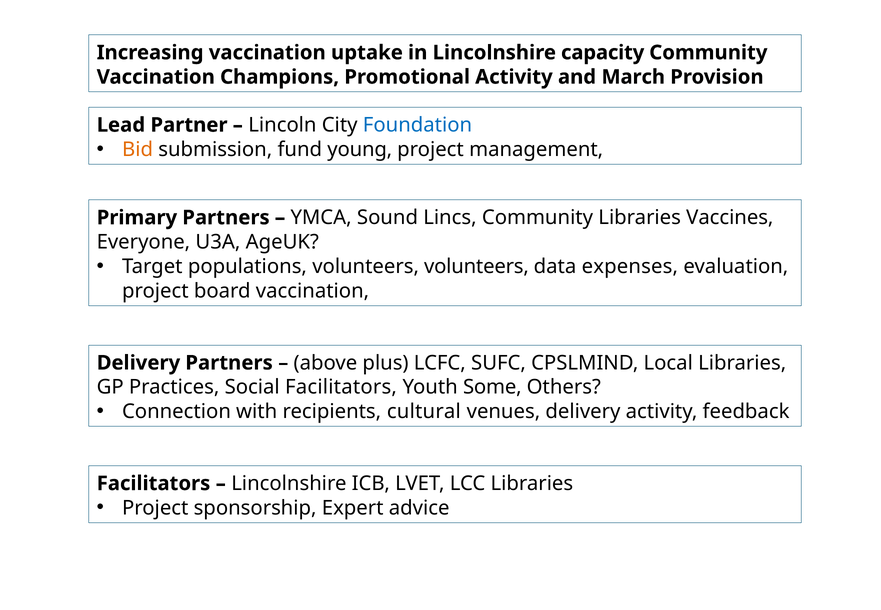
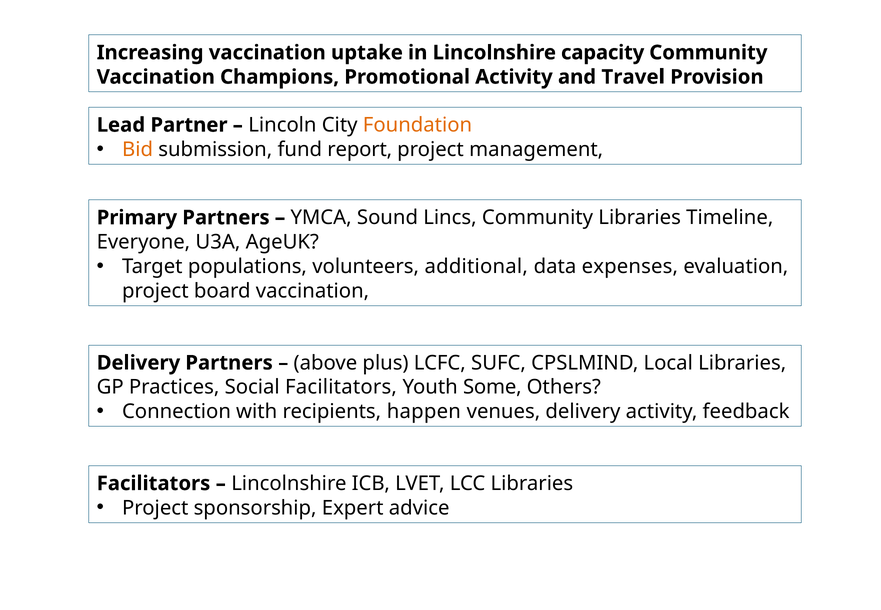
March: March -> Travel (633, 77)
Foundation colour: blue -> orange (418, 125)
young: young -> report (360, 149)
Vaccines: Vaccines -> Timeline (730, 218)
volunteers volunteers: volunteers -> additional (476, 266)
cultural: cultural -> happen (424, 412)
